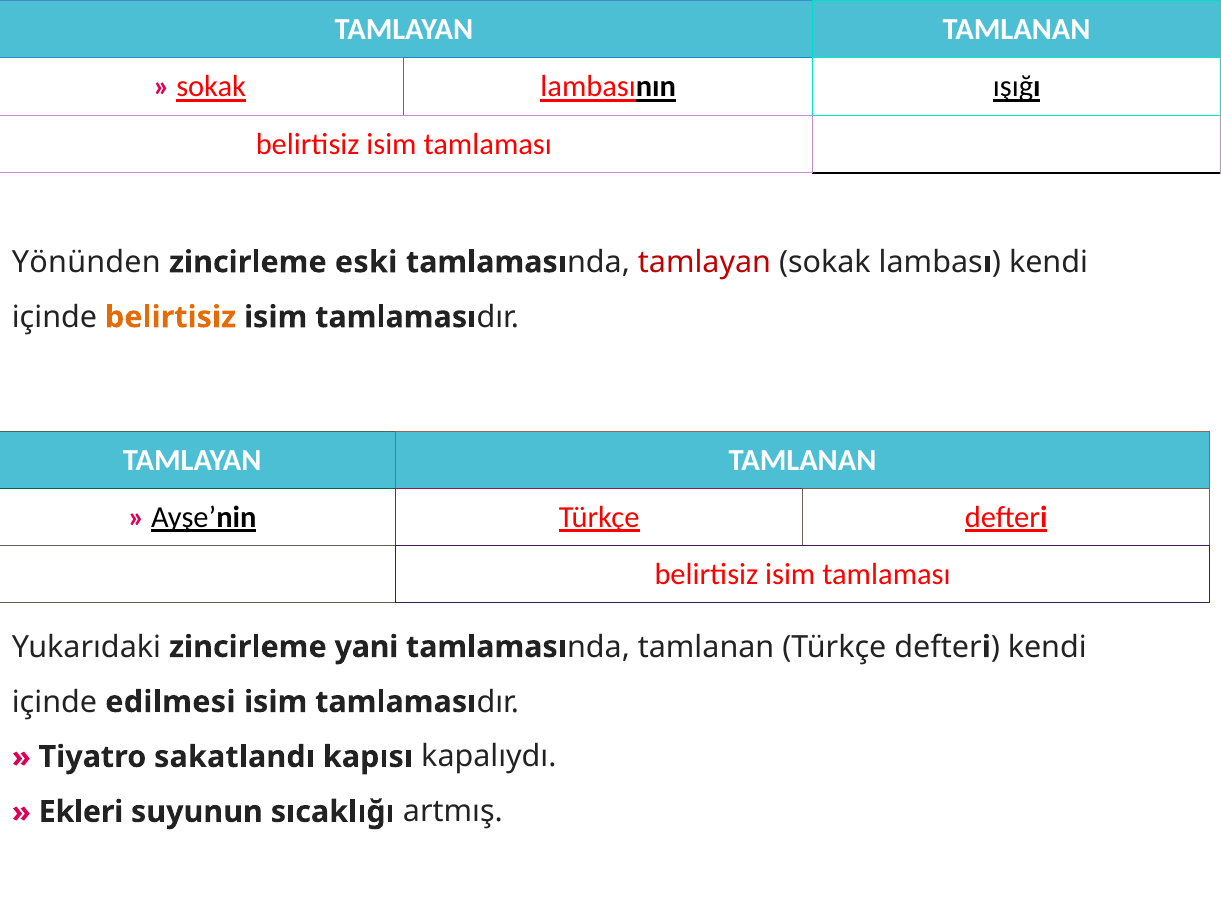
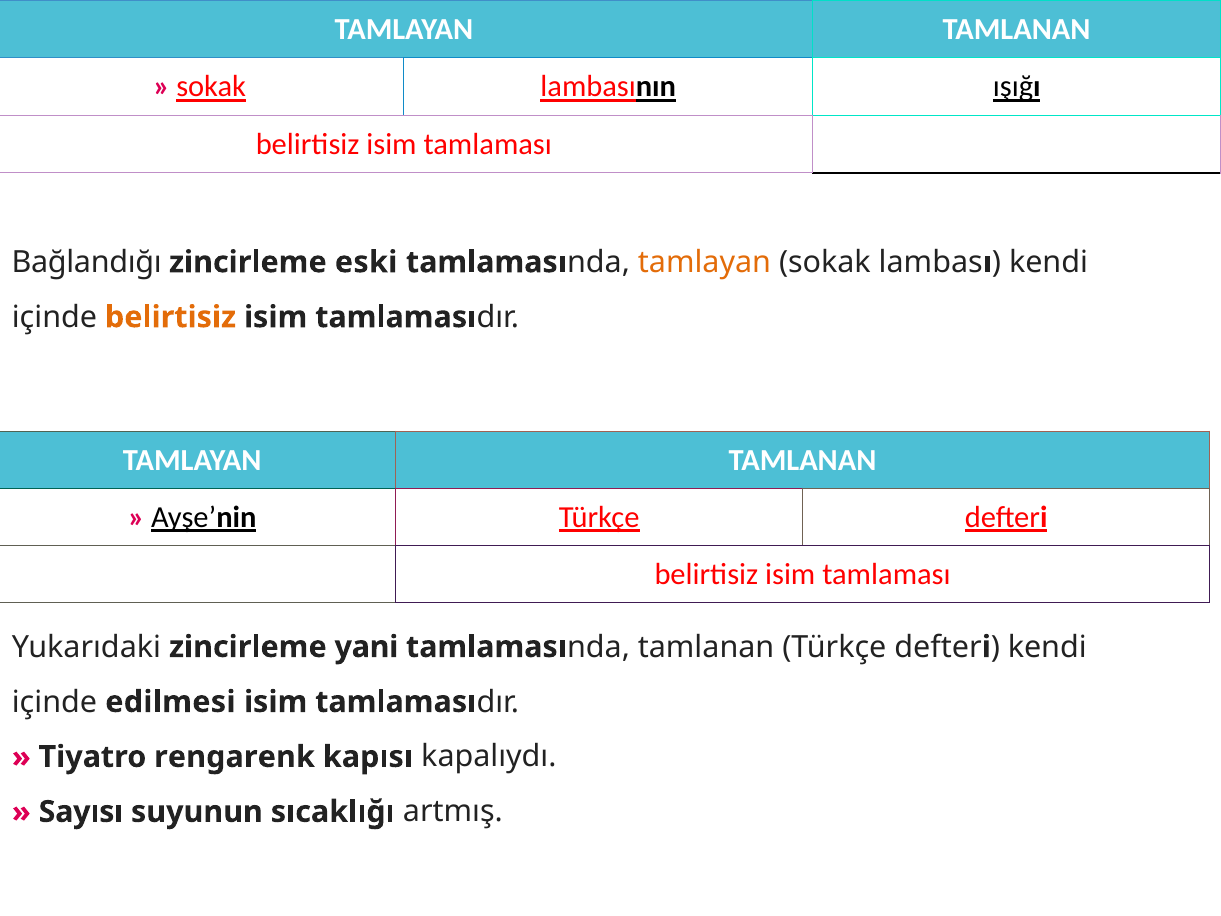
Yönünden: Yönünden -> Bağlandığı (87, 262)
tamlayan colour: red -> orange (704, 262)
sakatlandı: sakatlandı -> rengarenk (234, 757)
Ekleri: Ekleri -> Sayısı (81, 812)
